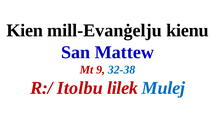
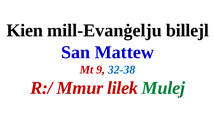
kienu: kienu -> billejl (187, 30)
Itolbu: Itolbu -> Mmur (80, 88)
Mulej colour: blue -> green (163, 88)
